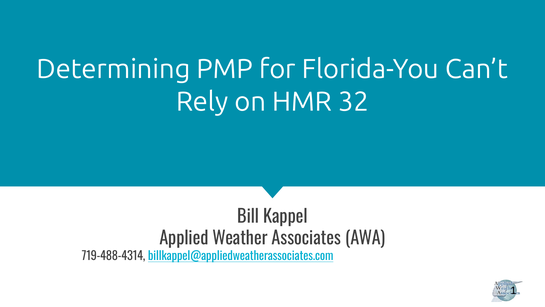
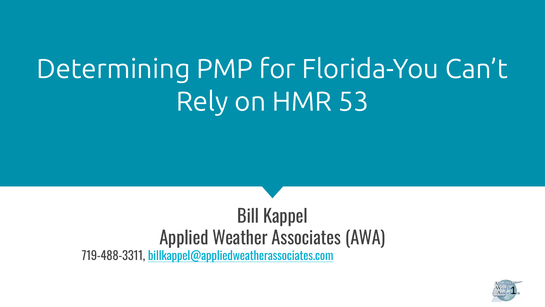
32: 32 -> 53 (353, 102)
719-488-4314: 719-488-4314 -> 719-488-3311 (113, 256)
